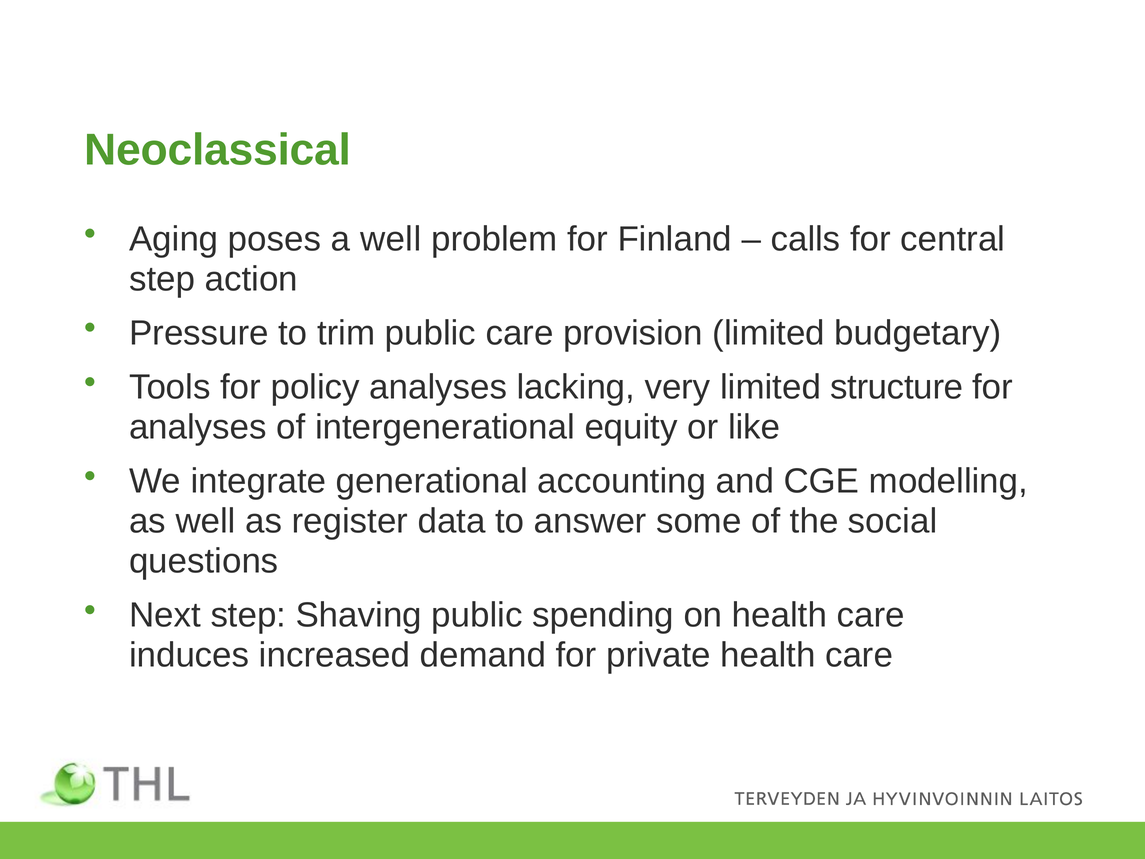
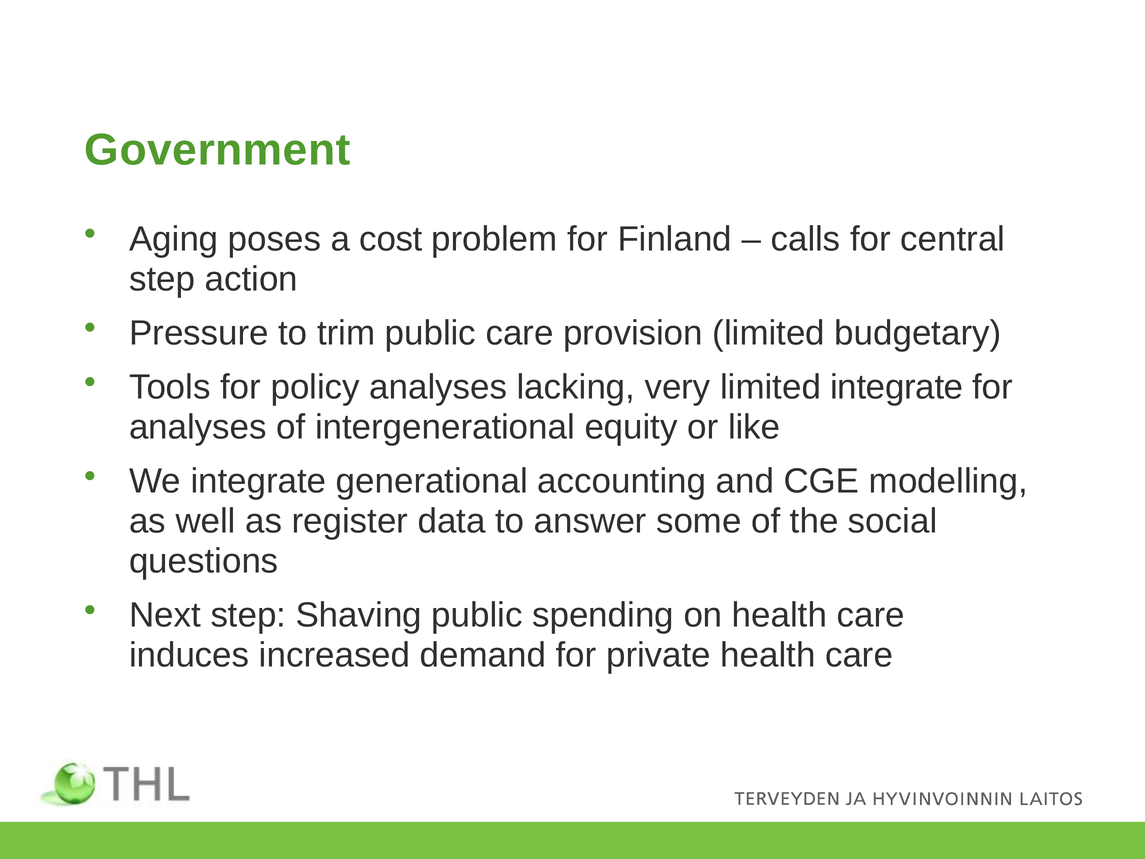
Neoclassical: Neoclassical -> Government (218, 150)
a well: well -> cost (391, 239)
limited structure: structure -> integrate (897, 387)
